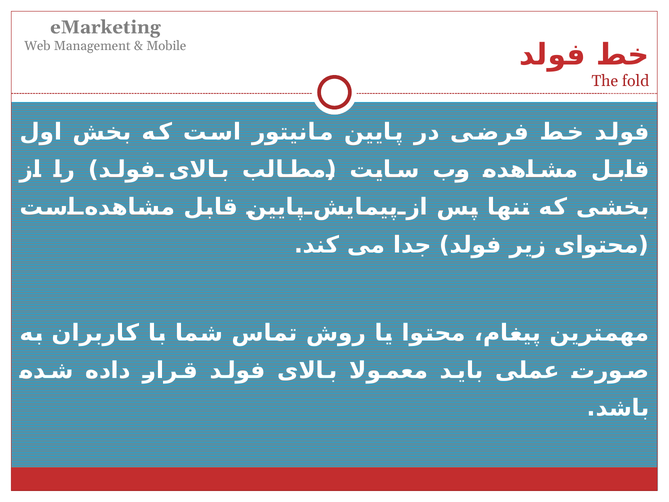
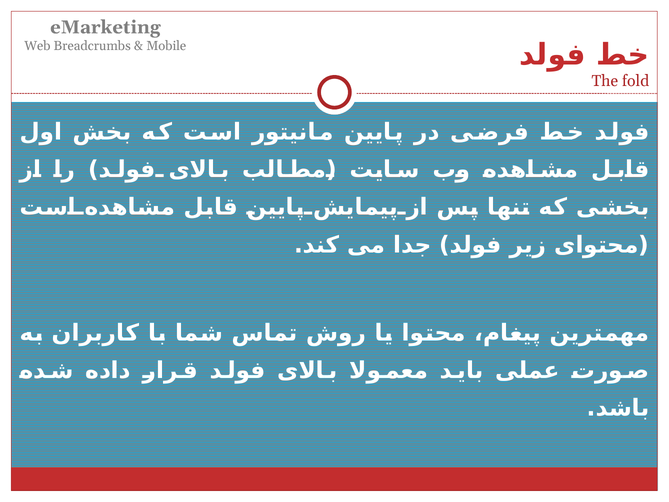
Management: Management -> Breadcrumbs (92, 46)
